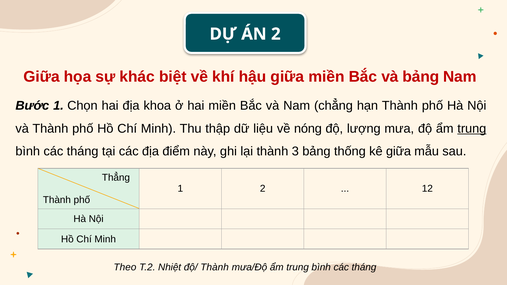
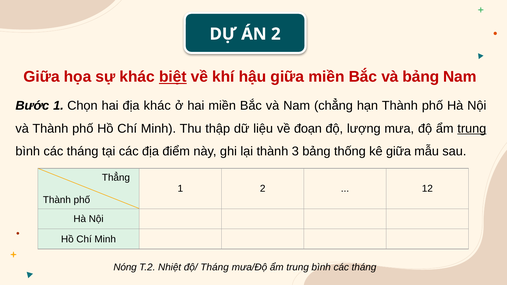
biệt underline: none -> present (173, 77)
địa khoa: khoa -> khác (157, 106)
nóng: nóng -> đoạn (308, 129)
Theo: Theo -> Nóng (125, 267)
độ/ Thành: Thành -> Tháng (215, 267)
